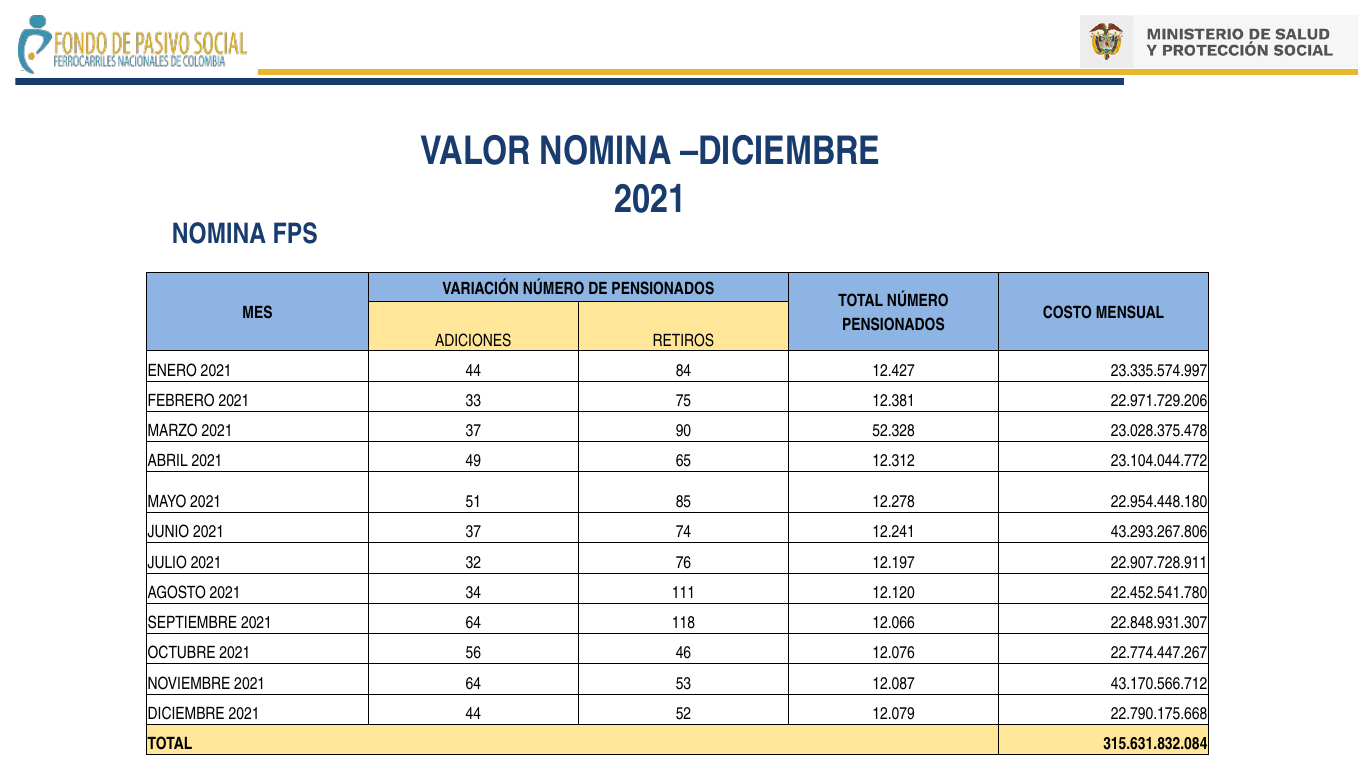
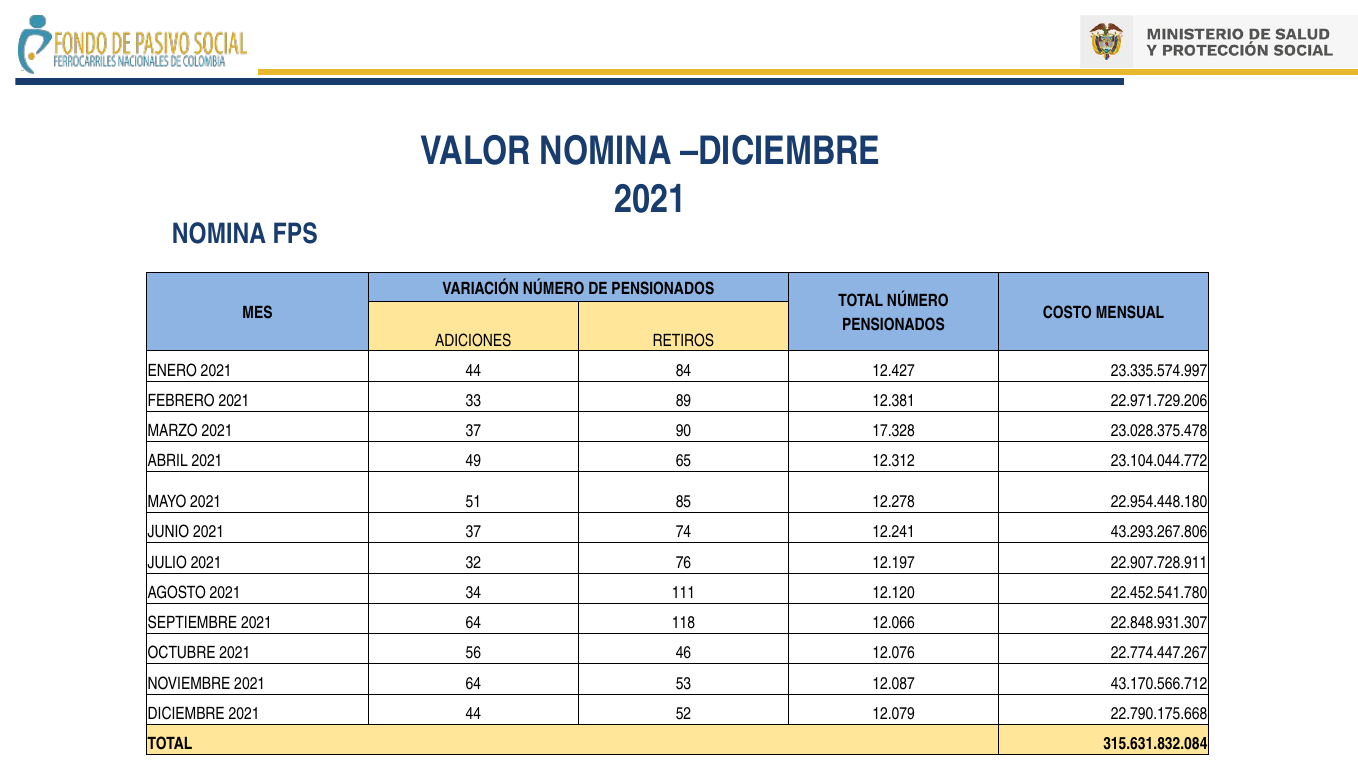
75: 75 -> 89 (683, 401)
52.328: 52.328 -> 17.328 (894, 431)
